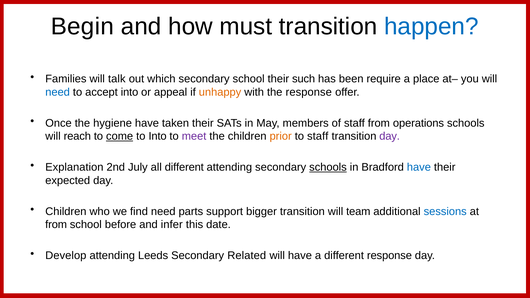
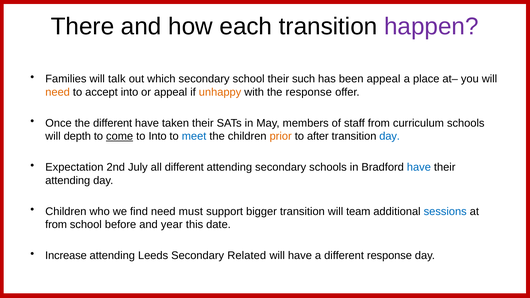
Begin: Begin -> There (82, 27)
must: must -> each (246, 27)
happen colour: blue -> purple (431, 27)
been require: require -> appeal (384, 79)
need colour: blue -> orange (58, 92)
the hygiene: hygiene -> different (113, 123)
operations: operations -> curriculum (418, 123)
reach: reach -> depth (77, 136)
meet colour: purple -> blue (194, 136)
to staff: staff -> after (318, 136)
day colour: purple -> blue (390, 136)
Explanation: Explanation -> Expectation (74, 167)
schools underline: present -> none (328, 167)
expected: expected -> attending (68, 181)
parts: parts -> must (191, 211)
infer: infer -> year (172, 225)
Develop: Develop -> Increase (66, 256)
